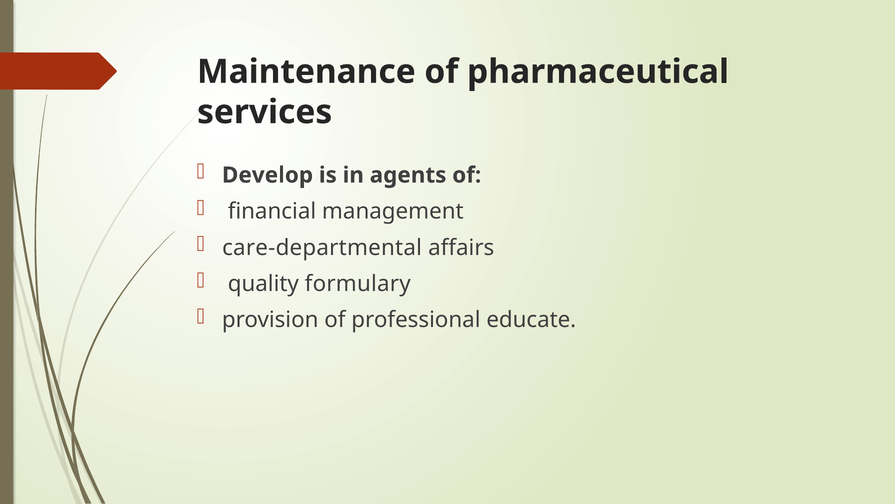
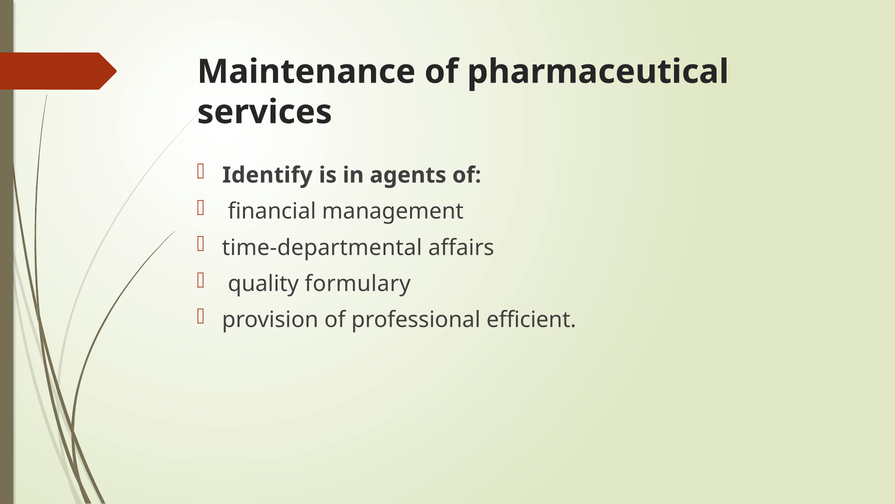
Develop: Develop -> Identify (267, 175)
care-departmental: care-departmental -> time-departmental (322, 247)
educate: educate -> efficient (531, 320)
